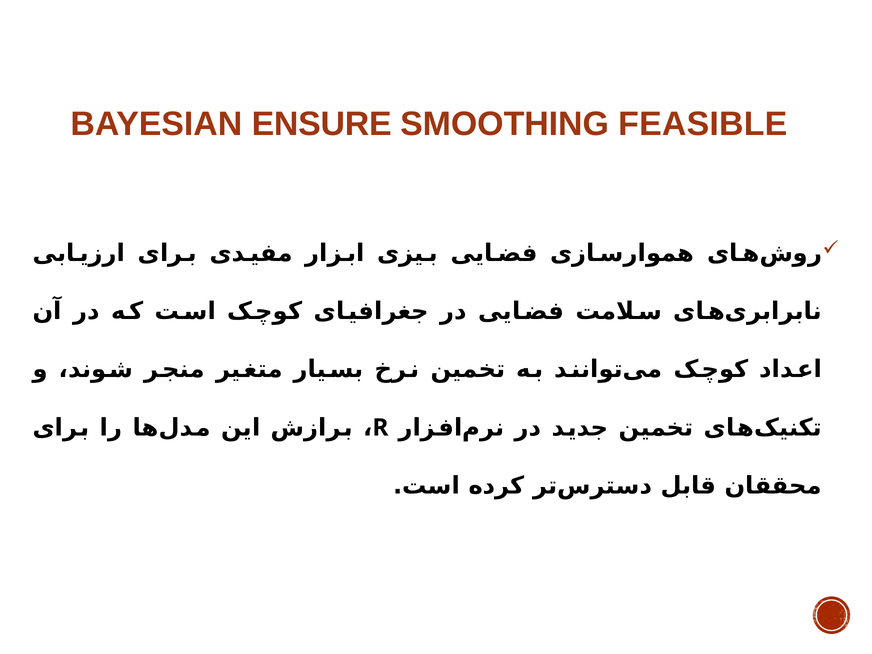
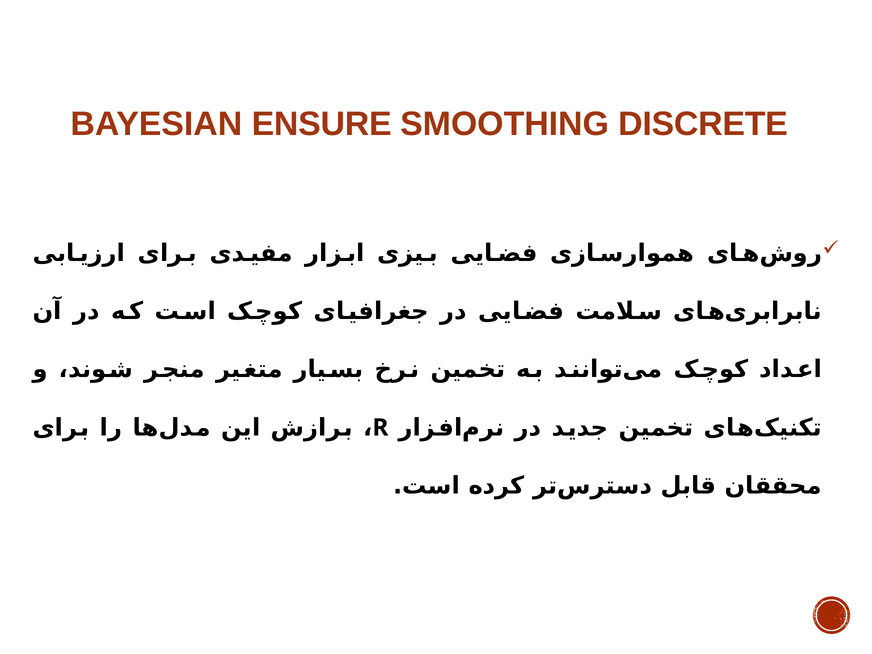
FEASIBLE: FEASIBLE -> DISCRETE (703, 124)
